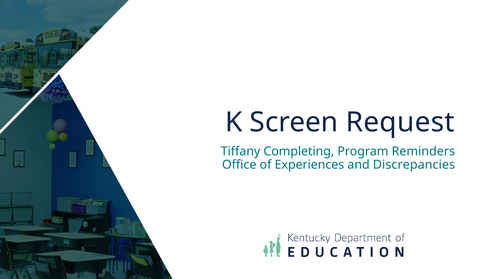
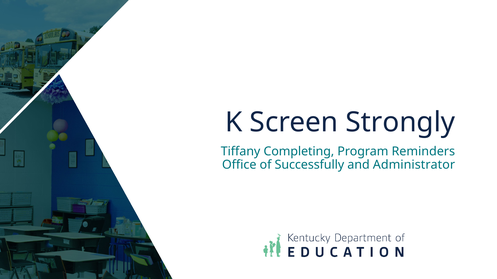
Request: Request -> Strongly (400, 123)
Experiences: Experiences -> Successfully (309, 165)
Discrepancies: Discrepancies -> Administrator (414, 165)
